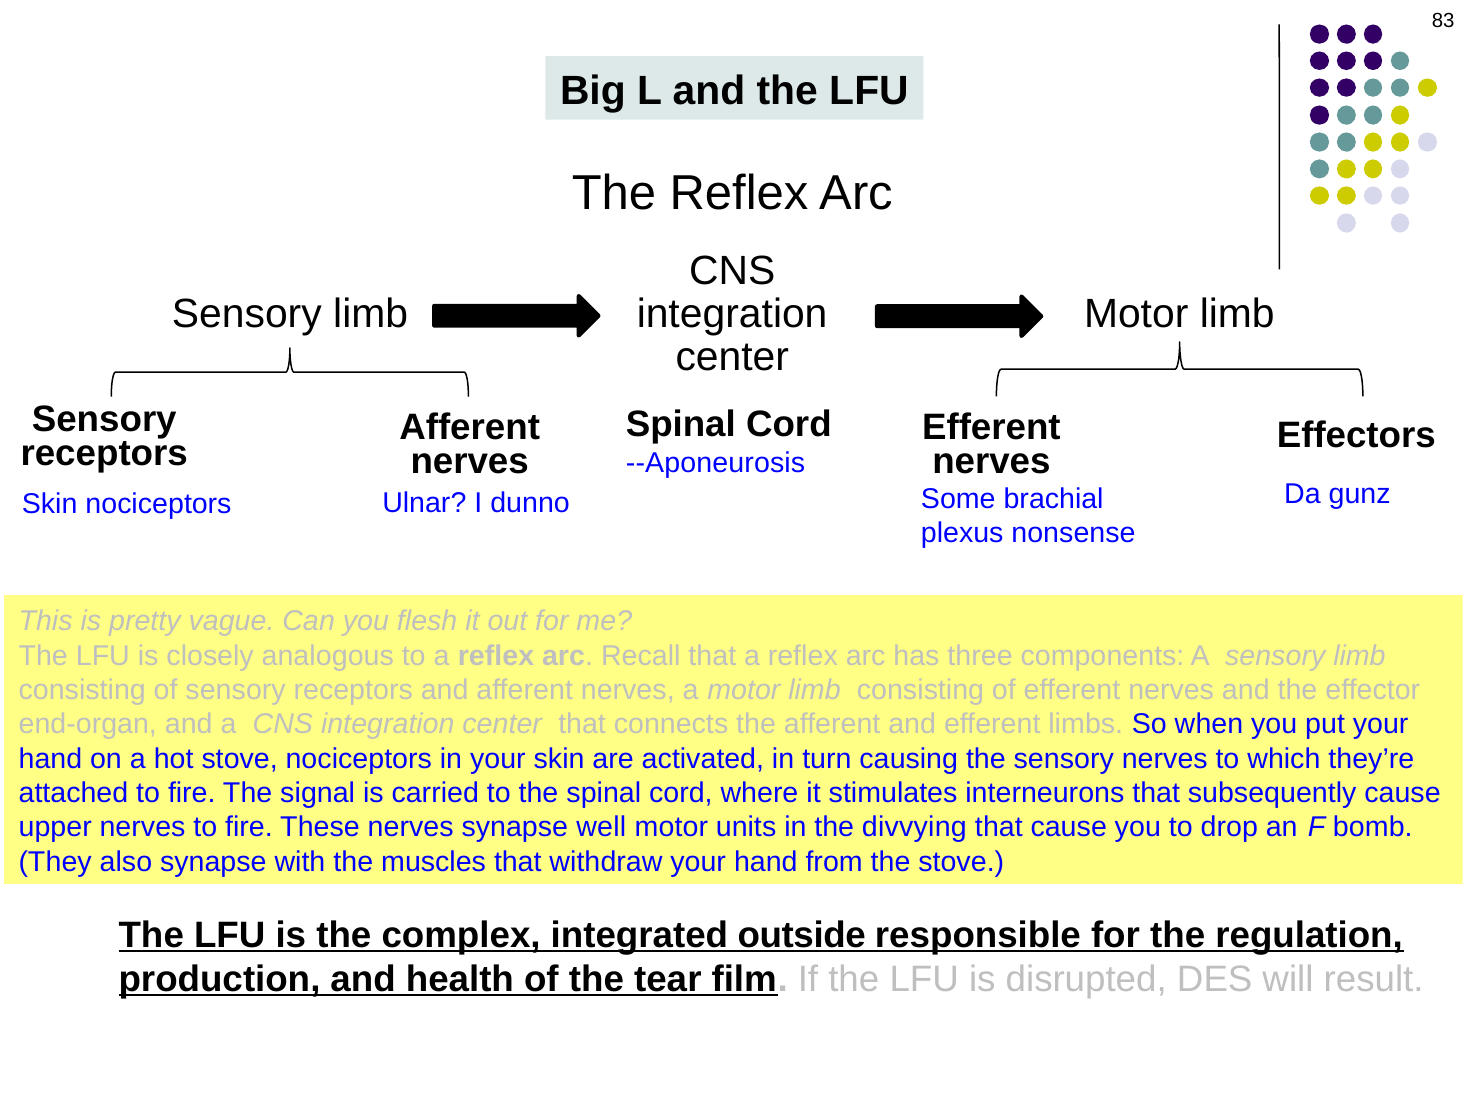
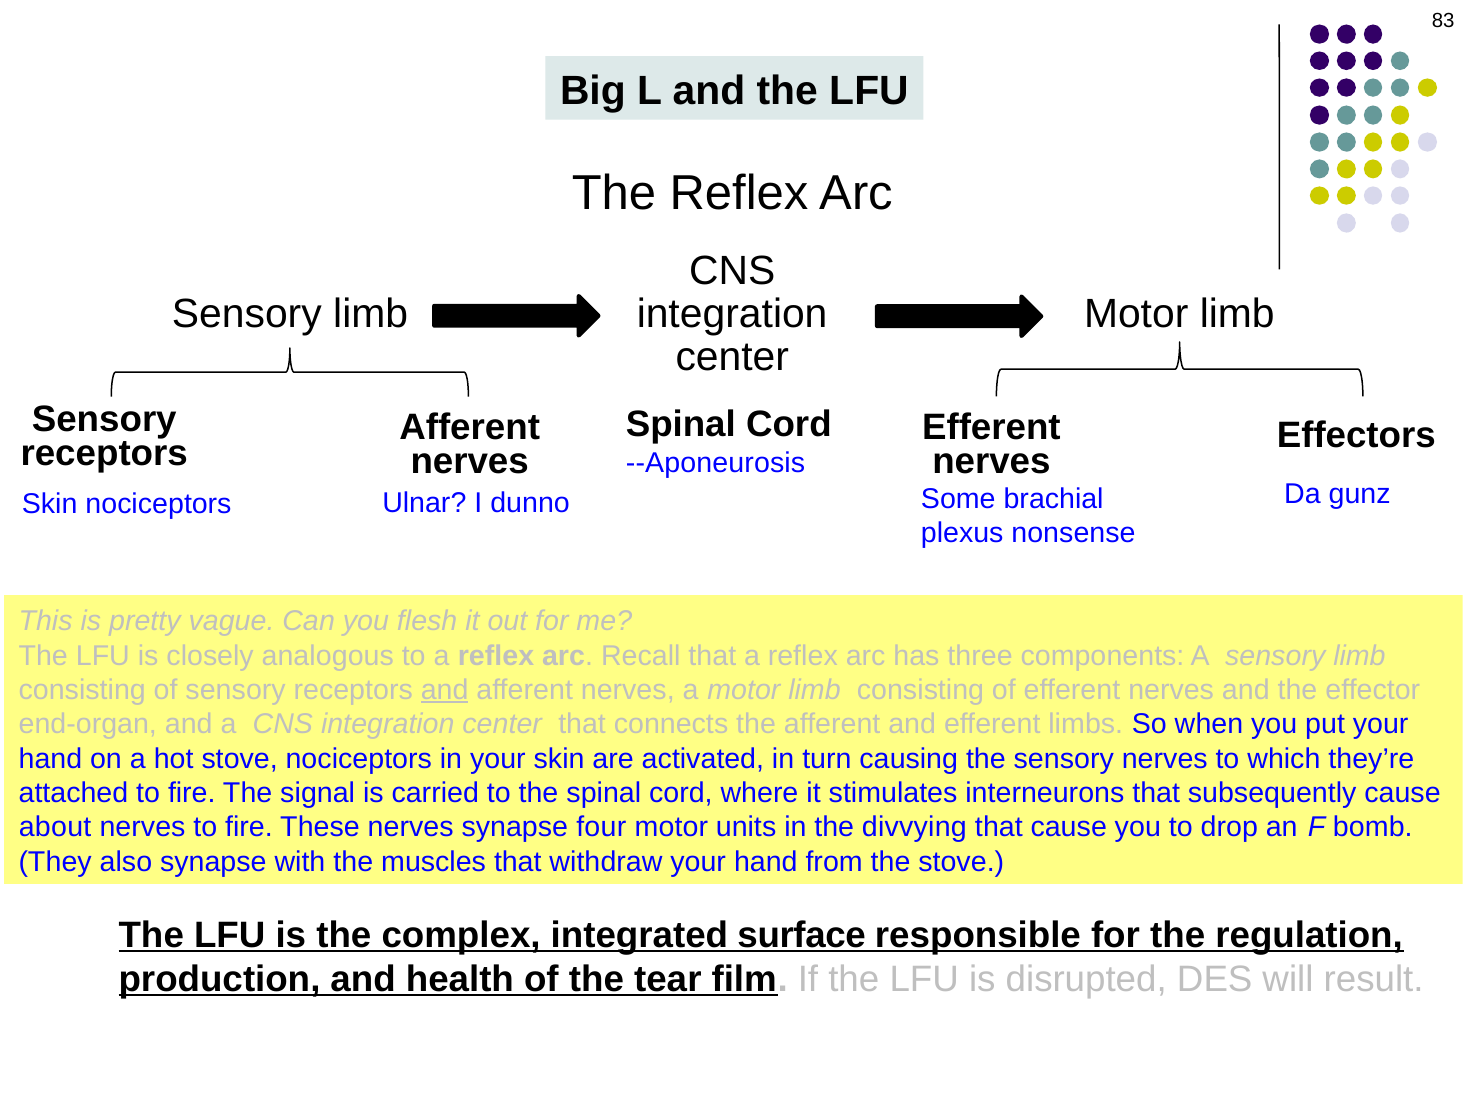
and underline: none -> present (445, 690)
upper: upper -> about (55, 827)
well: well -> four (601, 827)
outside: outside -> surface (802, 935)
